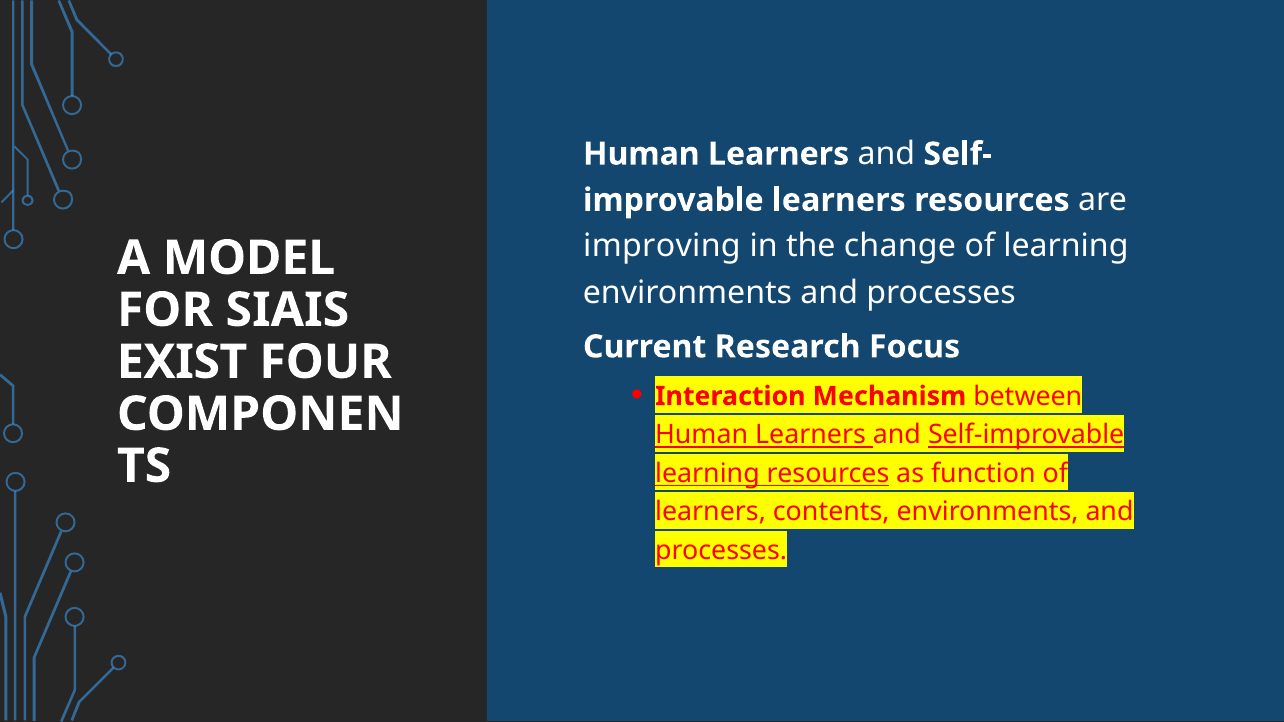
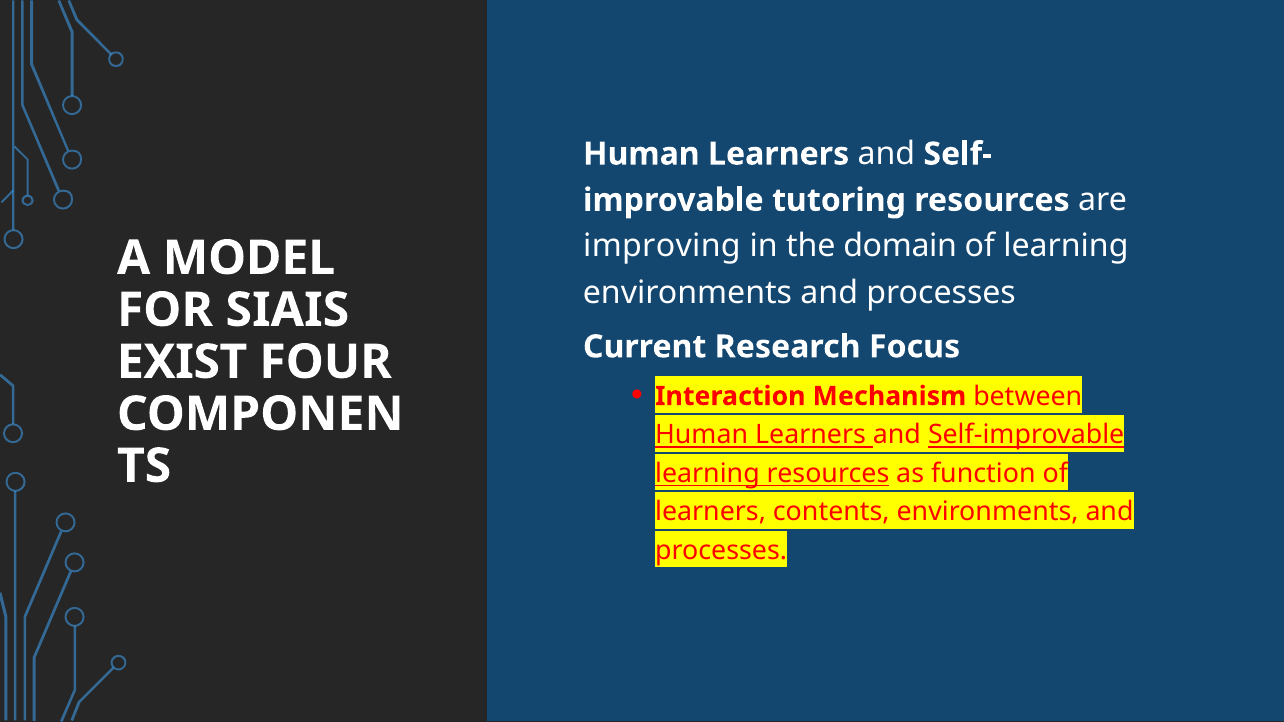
learners: learners -> tutoring (839, 200)
change: change -> domain (900, 246)
